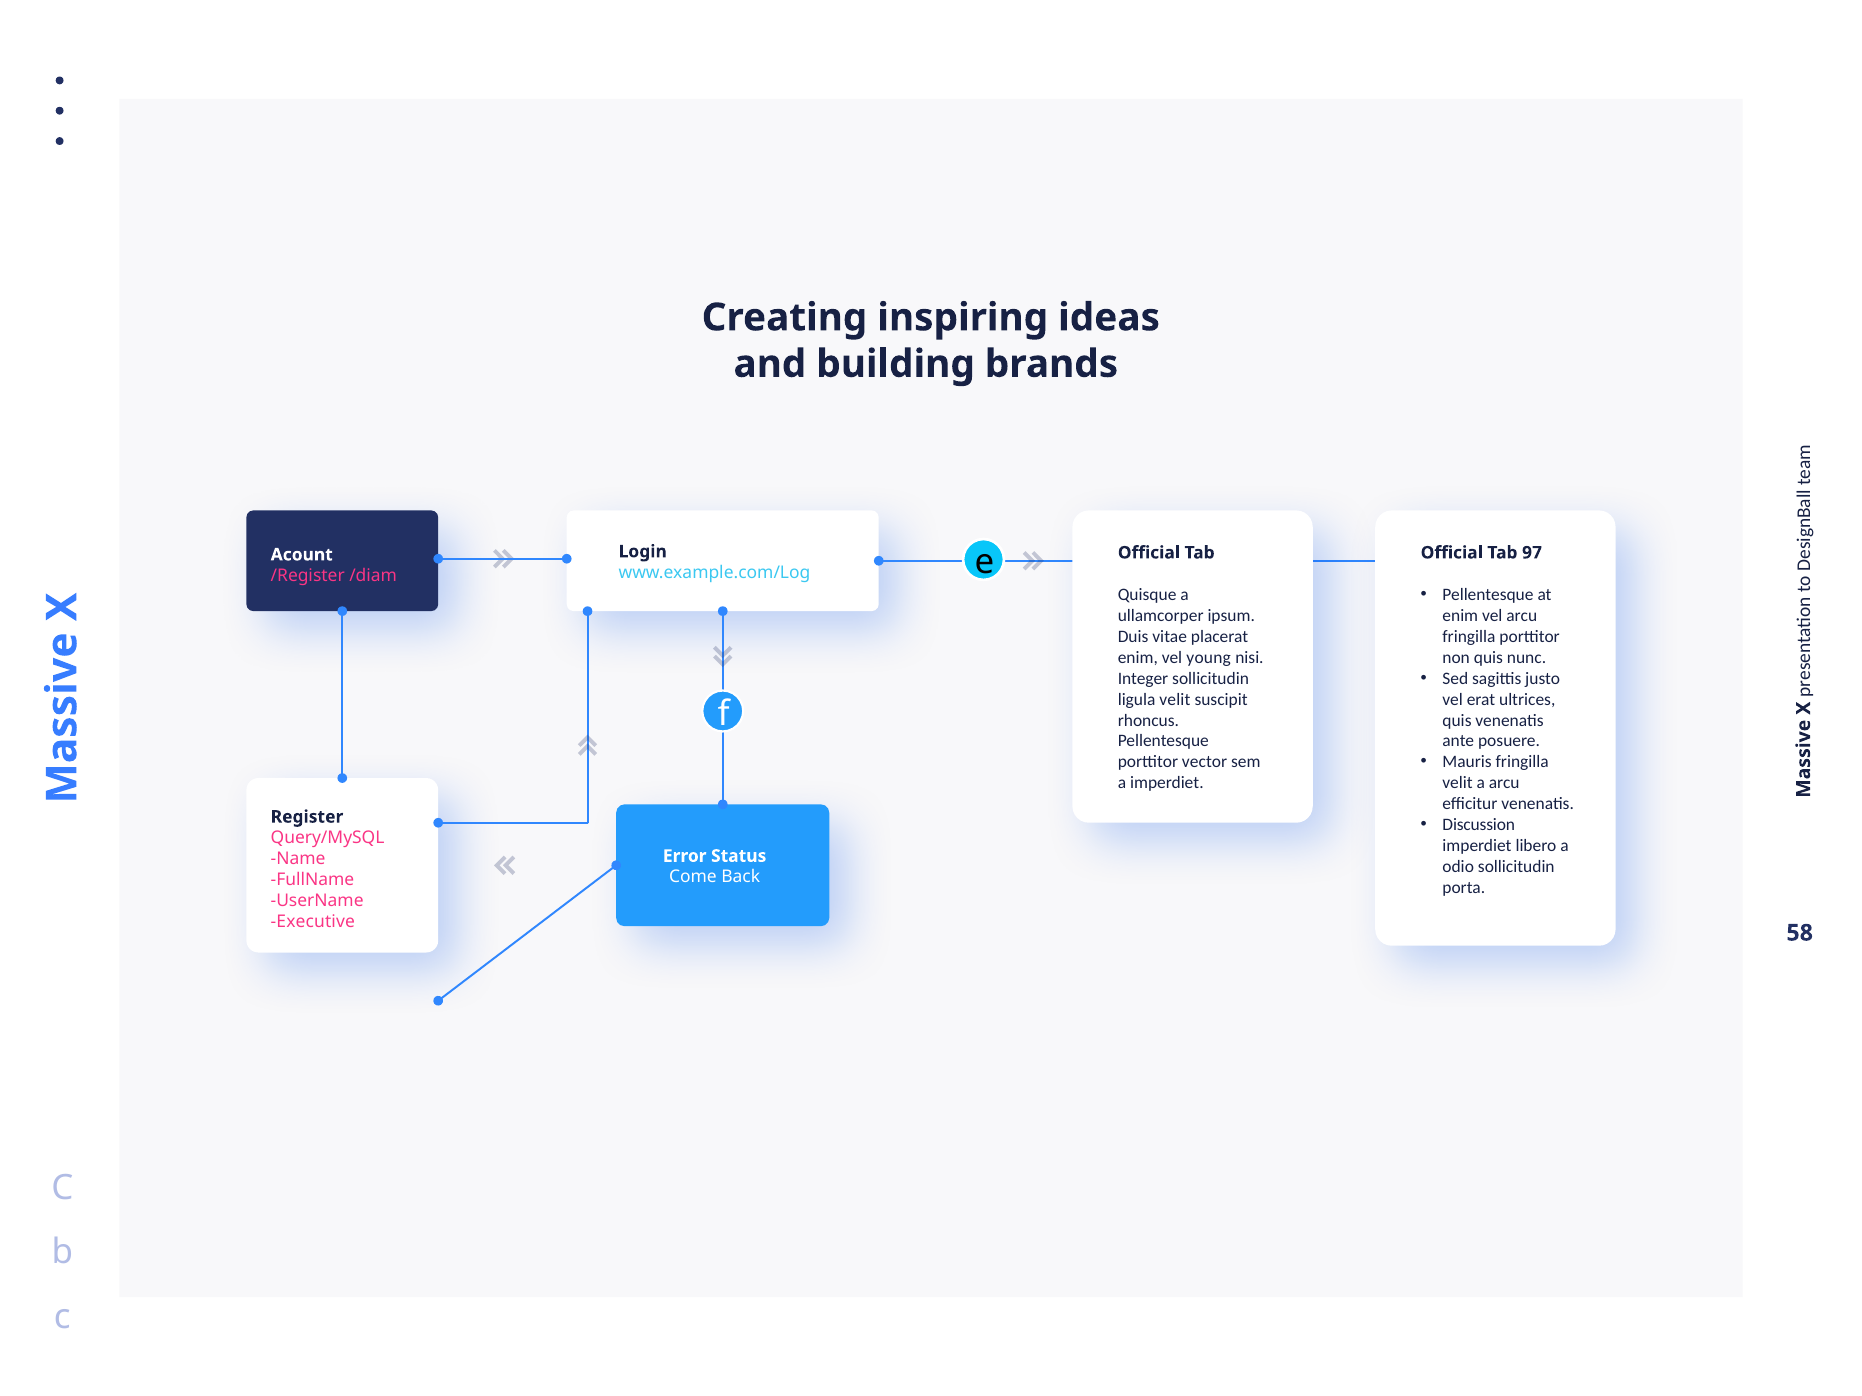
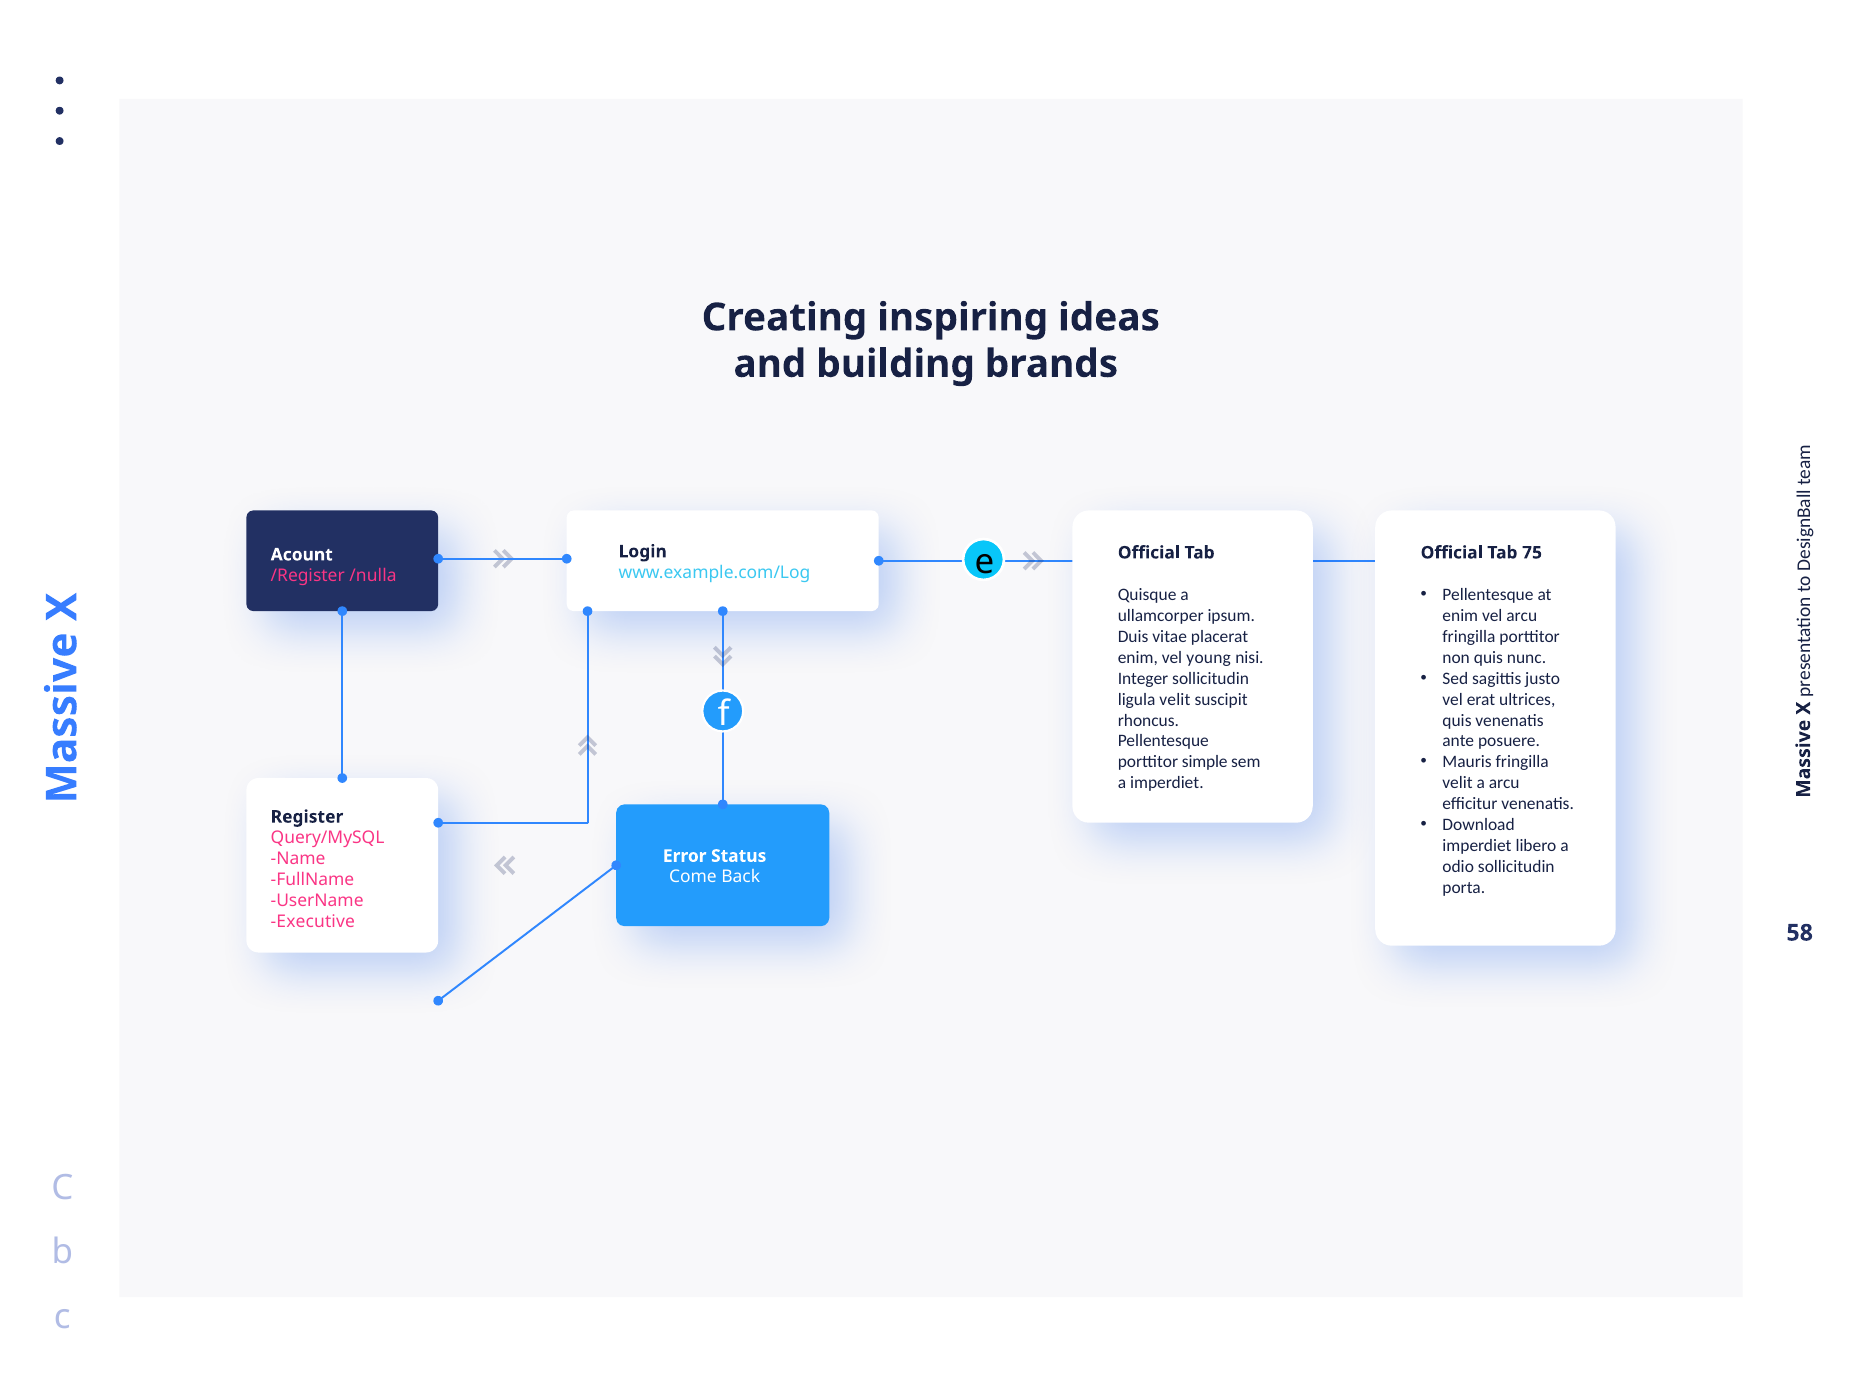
97: 97 -> 75 (1532, 553)
/diam: /diam -> /nulla (373, 576)
vector: vector -> simple (1205, 762)
Discussion: Discussion -> Download (1479, 825)
